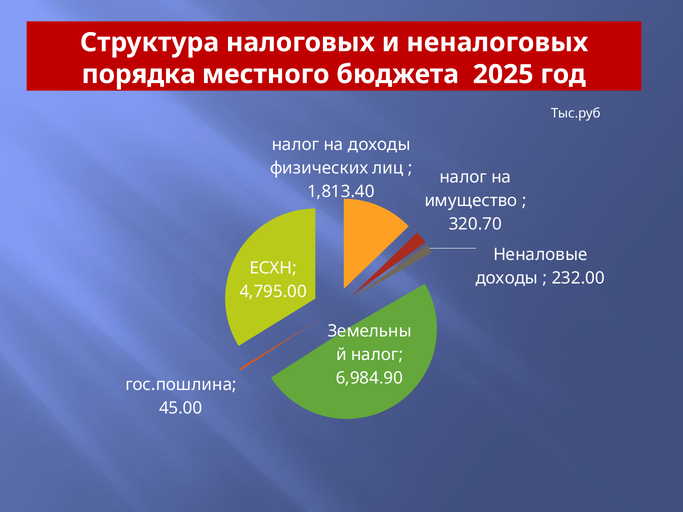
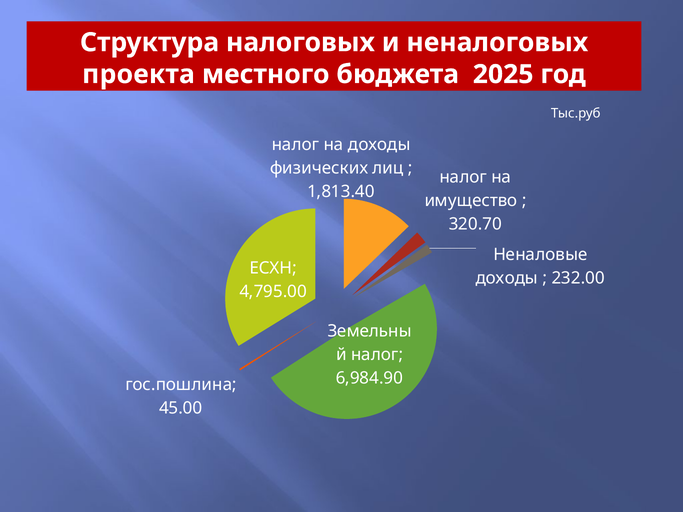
порядка: порядка -> проекта (138, 74)
